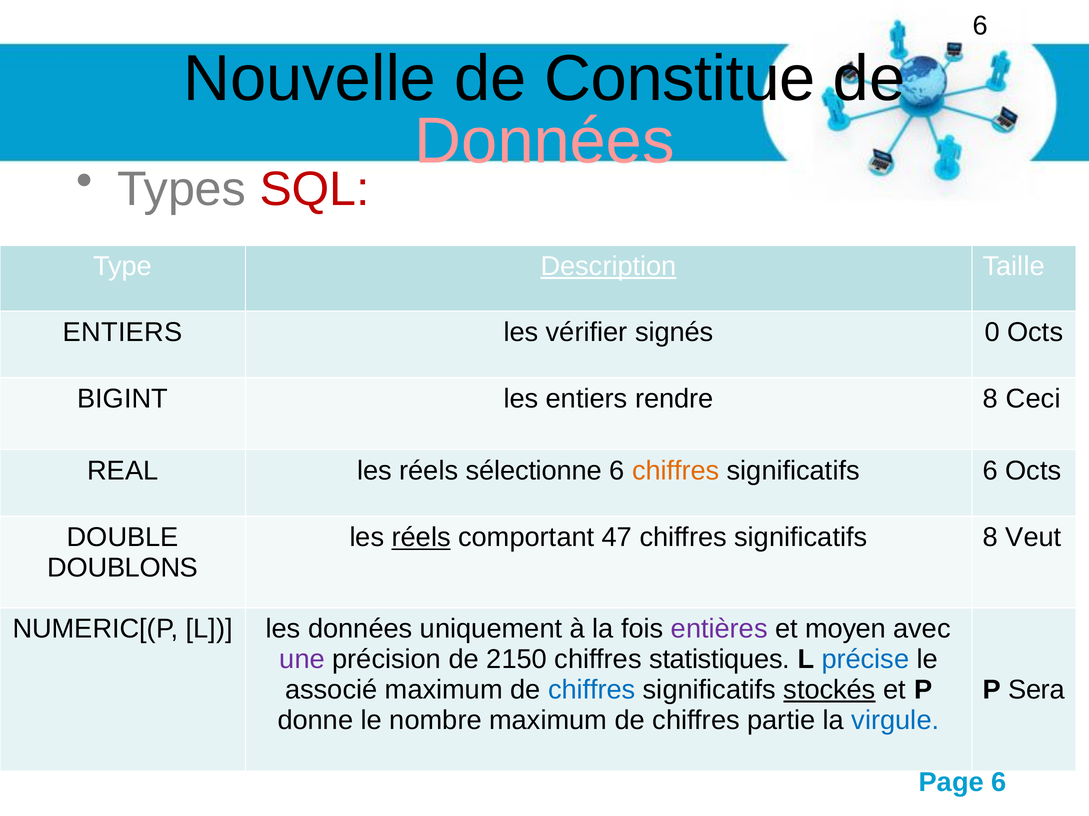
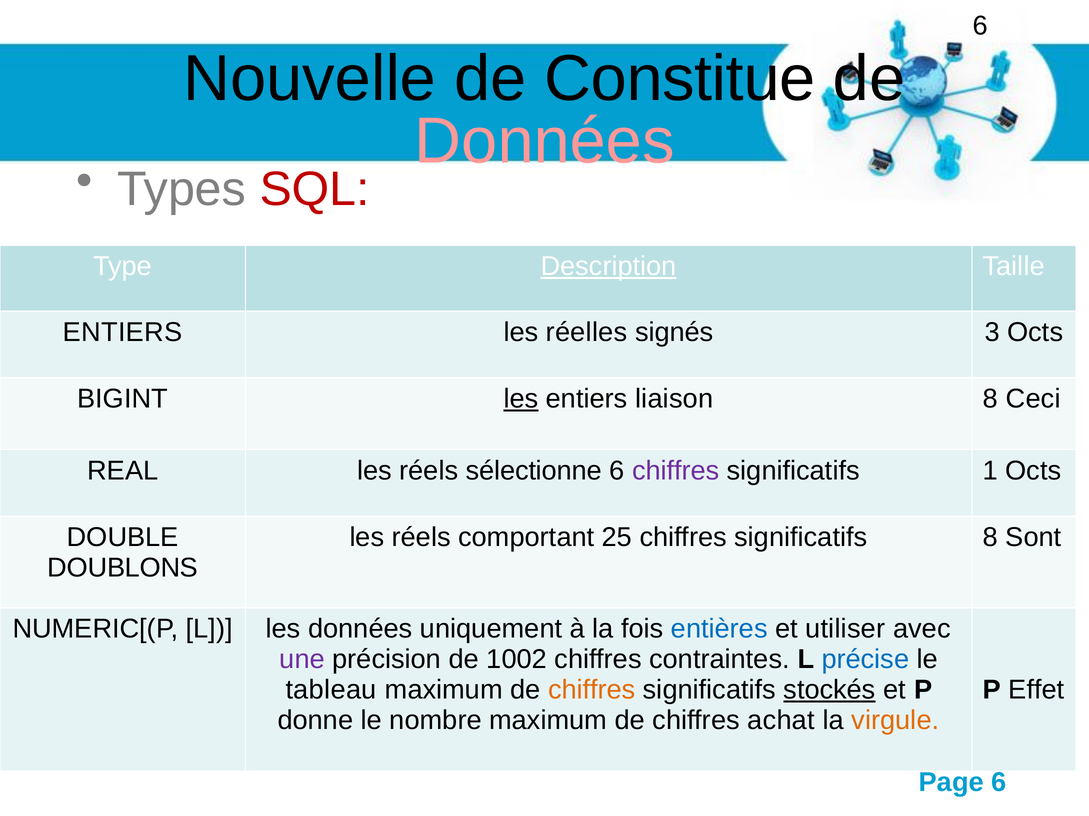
vérifier: vérifier -> réelles (587, 332)
0: 0 -> 3 (992, 332)
les underline: none -> present (521, 399)
rendre: rendre -> liaison (674, 399)
chiffres colour: orange -> purple (676, 471)
significatifs 6: 6 -> 1 (990, 471)
réels underline: present -> none (421, 538)
47: 47 -> 25 (617, 538)
Veut: Veut -> Sont (1033, 538)
entières colour: purple -> blue (719, 629)
moyen: moyen -> utiliser (845, 629)
2150: 2150 -> 1002 (517, 660)
statistiques: statistiques -> contraintes (719, 660)
associé: associé -> tableau (331, 690)
chiffres colour: blue -> orange (592, 690)
Sera: Sera -> Effet (1036, 690)
partie: partie -> achat (781, 721)
virgule colour: blue -> orange (895, 721)
